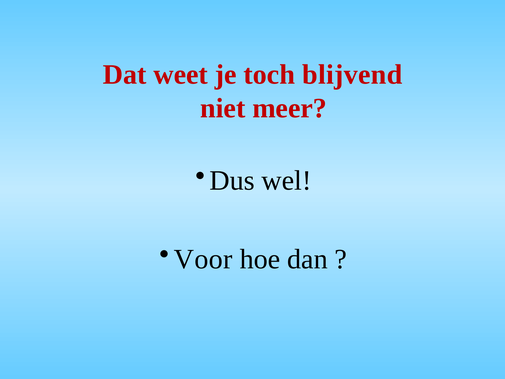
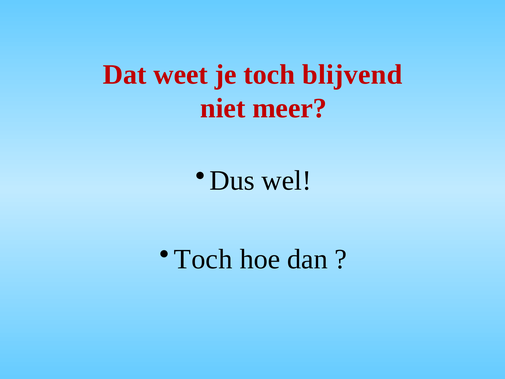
Voor: Voor -> Toch (203, 259)
